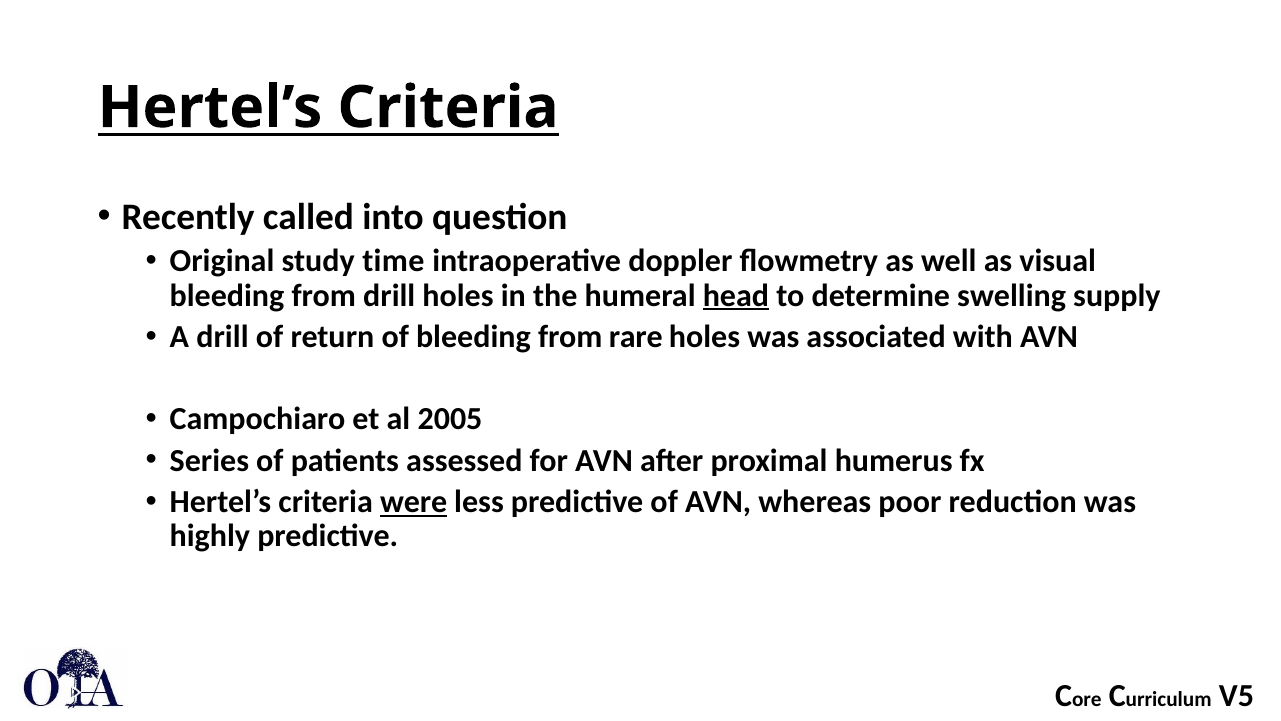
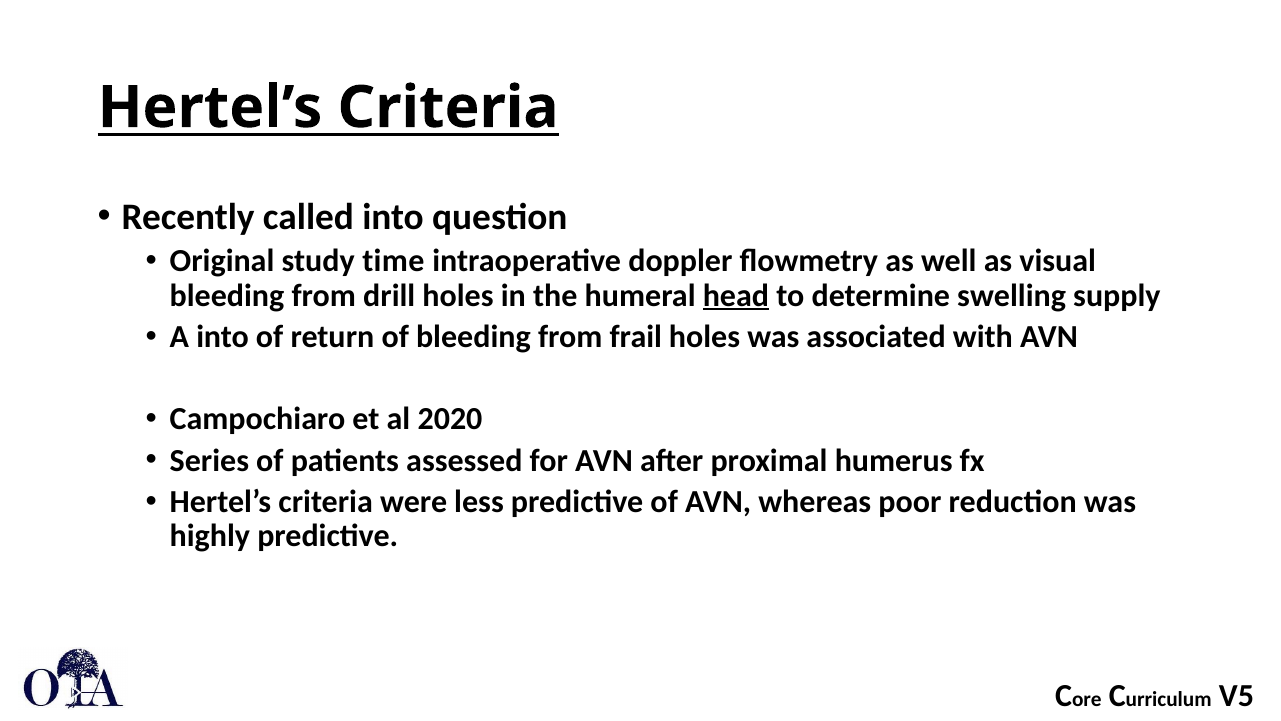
A drill: drill -> into (223, 337)
rare: rare -> frail (636, 337)
2005: 2005 -> 2020 (450, 419)
were underline: present -> none (414, 501)
